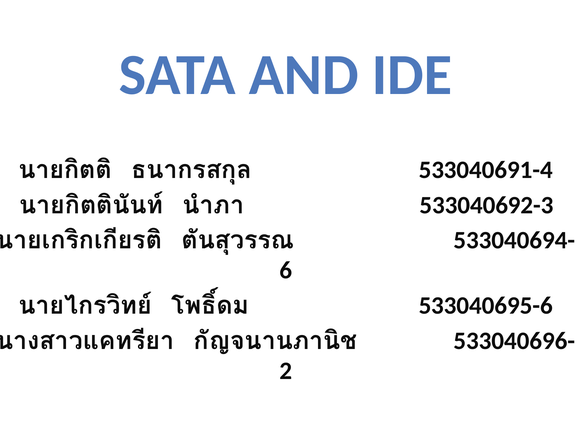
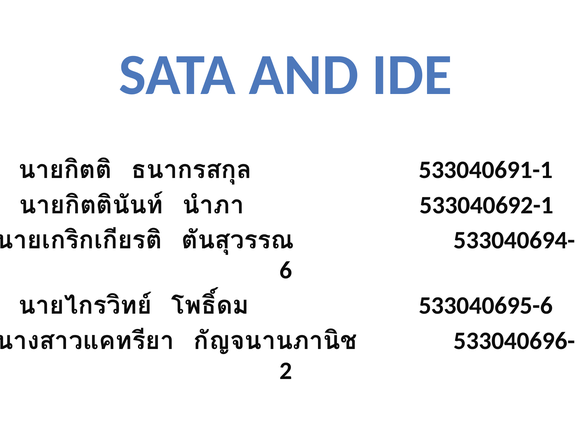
533040691-4: 533040691-4 -> 533040691-1 (486, 170)
533040692-3: 533040692-3 -> 533040692-1 (487, 205)
